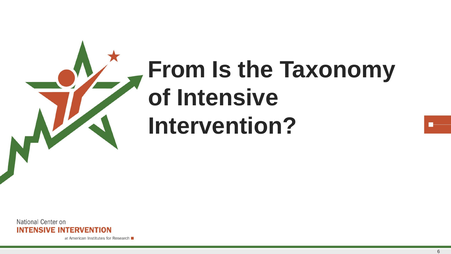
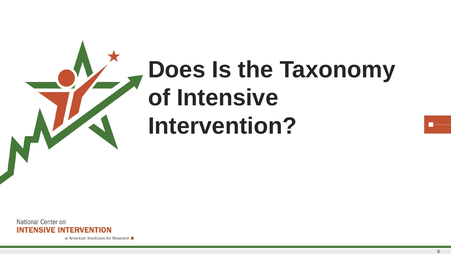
From: From -> Does (177, 70)
